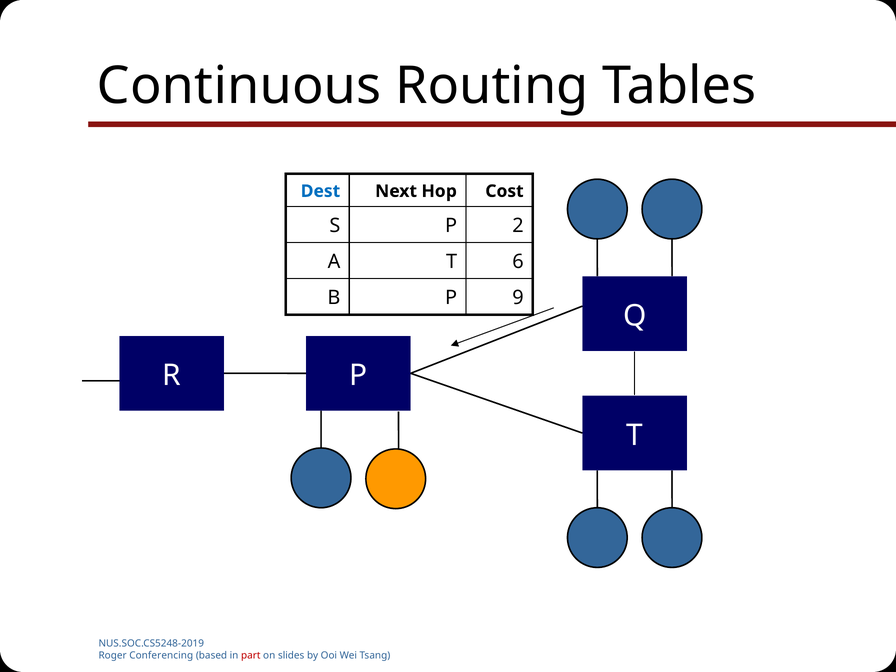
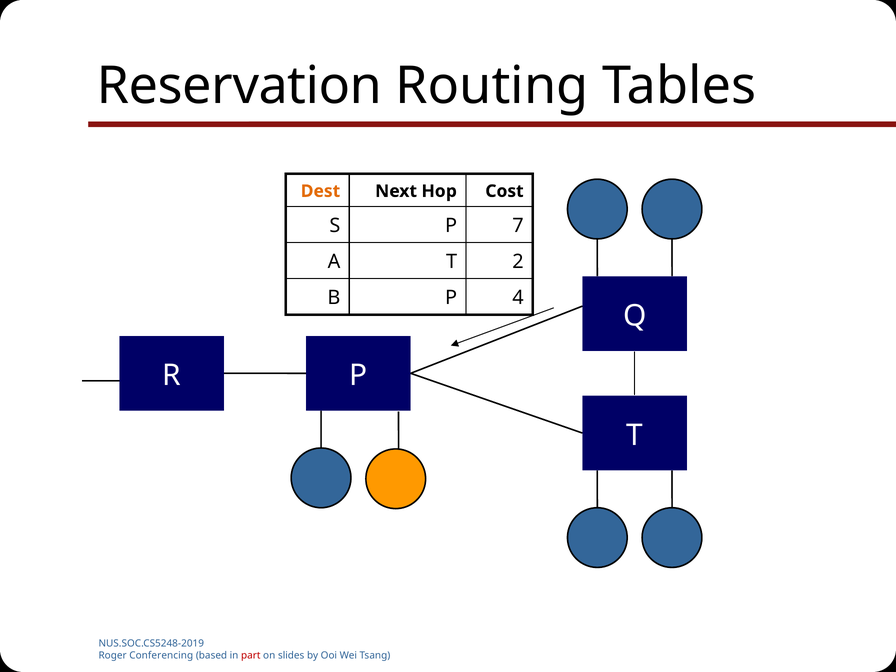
Continuous: Continuous -> Reservation (240, 86)
Dest colour: blue -> orange (320, 191)
2: 2 -> 7 (518, 226)
6: 6 -> 2 (518, 262)
9: 9 -> 4 (518, 298)
